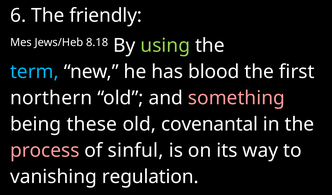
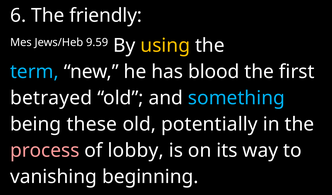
8.18: 8.18 -> 9.59 (97, 42)
using colour: light green -> yellow (165, 45)
northern: northern -> betrayed (51, 98)
something colour: pink -> light blue (236, 98)
covenantal: covenantal -> potentially (209, 124)
sinful: sinful -> lobby (136, 150)
regulation: regulation -> beginning (150, 176)
